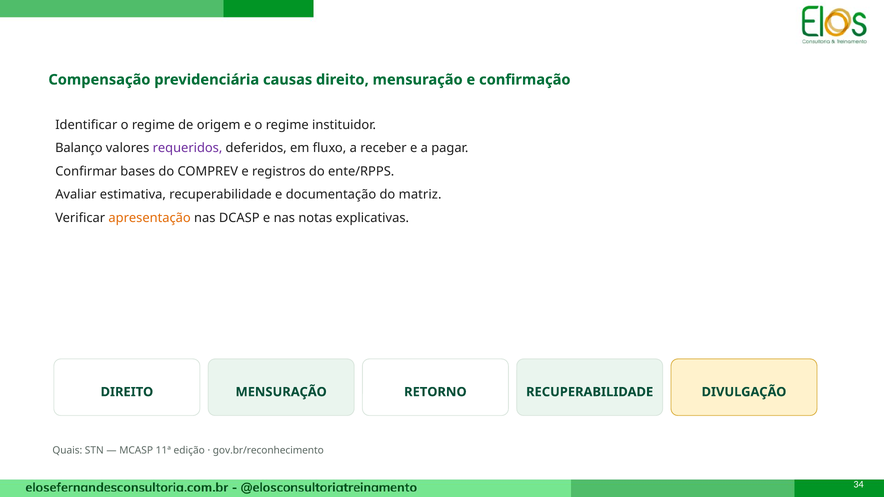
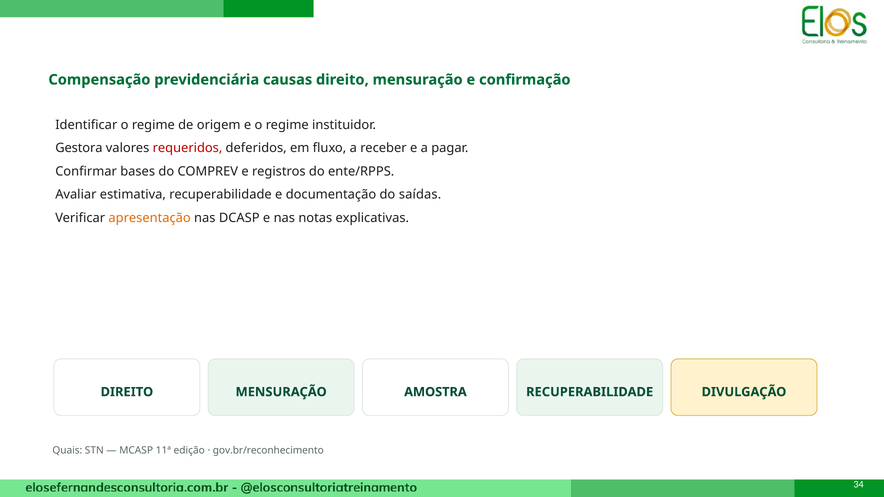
Balanço: Balanço -> Gestora (79, 148)
requeridos colour: purple -> red (187, 148)
matriz: matriz -> saídas (420, 195)
RETORNO: RETORNO -> AMOSTRA (435, 392)
